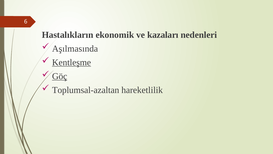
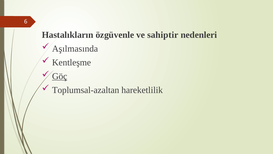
ekonomik: ekonomik -> özgüvenle (115, 35)
kazaları: kazaları -> sahiptir (163, 35)
Kentleşme underline: present -> none (72, 62)
